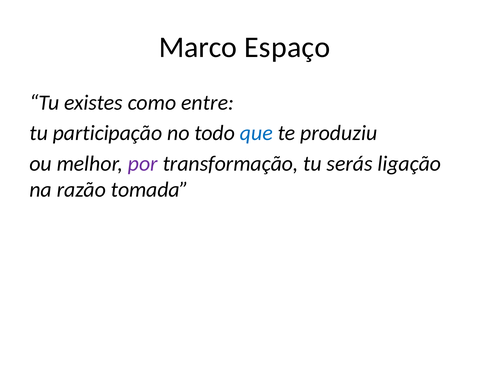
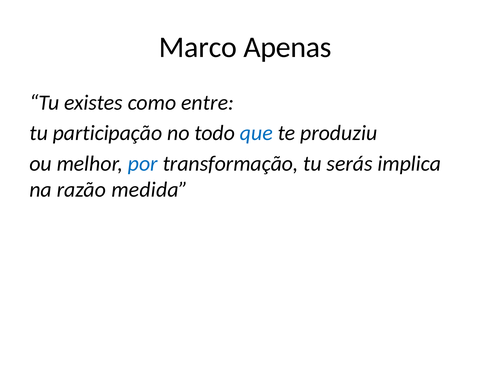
Espaço: Espaço -> Apenas (288, 47)
por colour: purple -> blue (143, 164)
ligação: ligação -> implica (409, 164)
tomada: tomada -> medida (150, 190)
